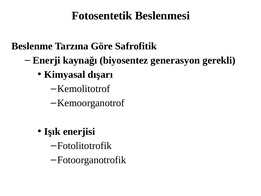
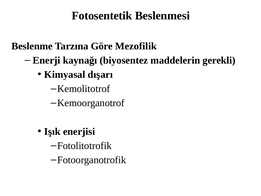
Safrofitik: Safrofitik -> Mezofilik (136, 46)
generasyon: generasyon -> maddelerin (175, 60)
